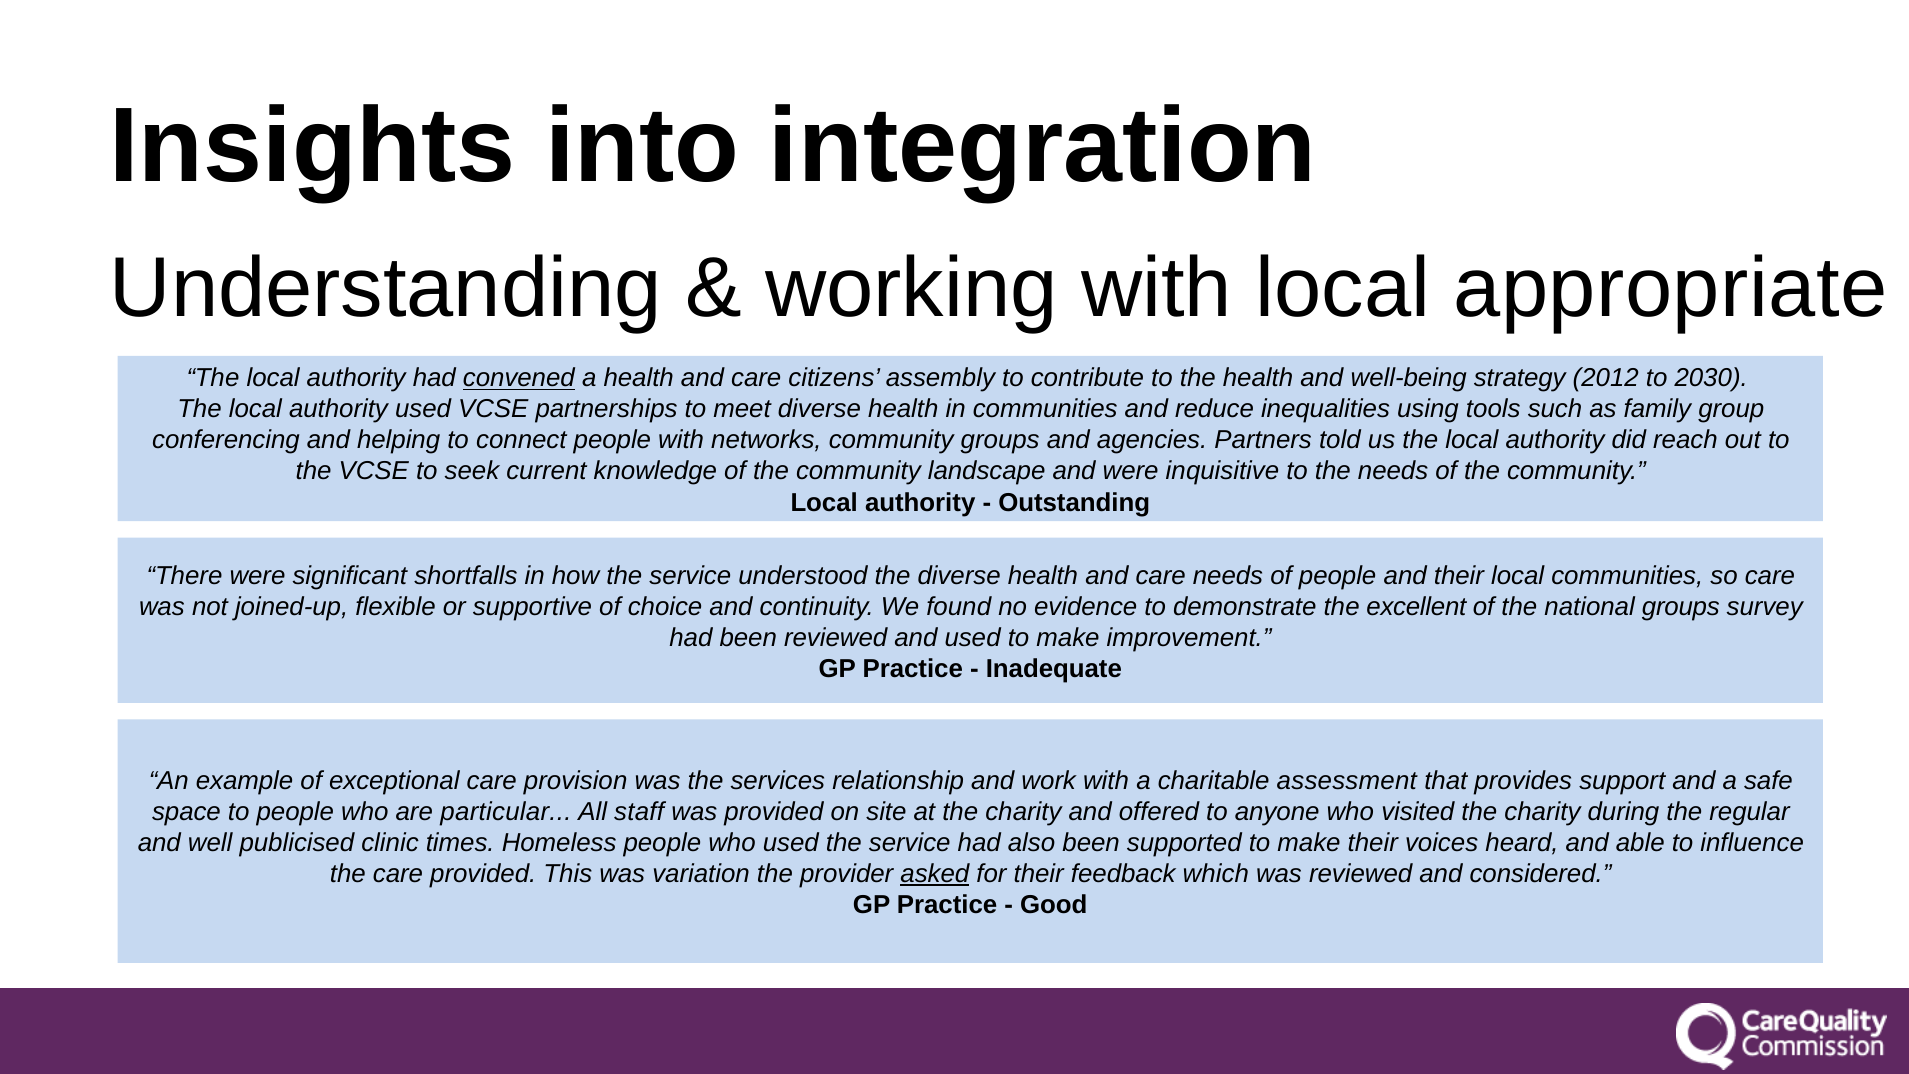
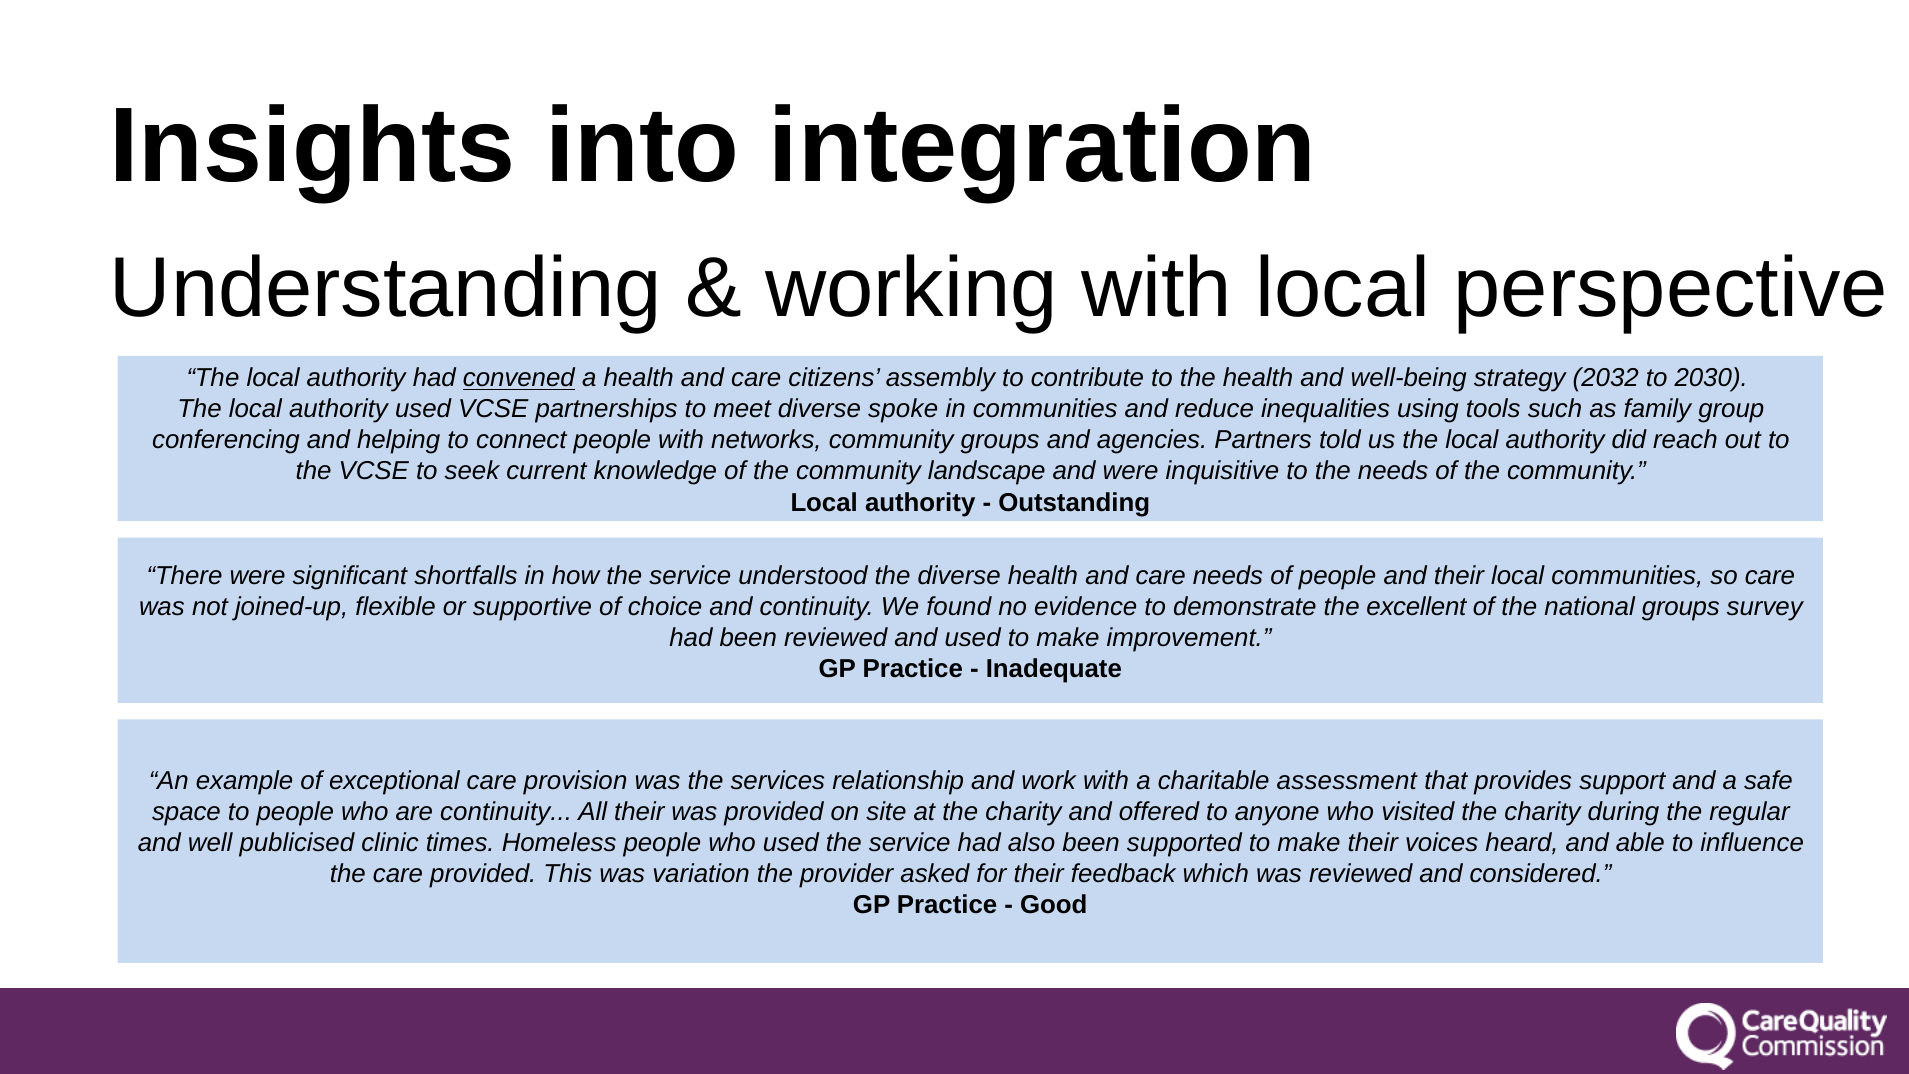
appropriate: appropriate -> perspective (1671, 288)
2012: 2012 -> 2032 (1606, 378)
meet diverse health: health -> spoke (903, 409)
are particular: particular -> continuity (506, 812)
All staff: staff -> their (639, 812)
asked underline: present -> none (935, 874)
